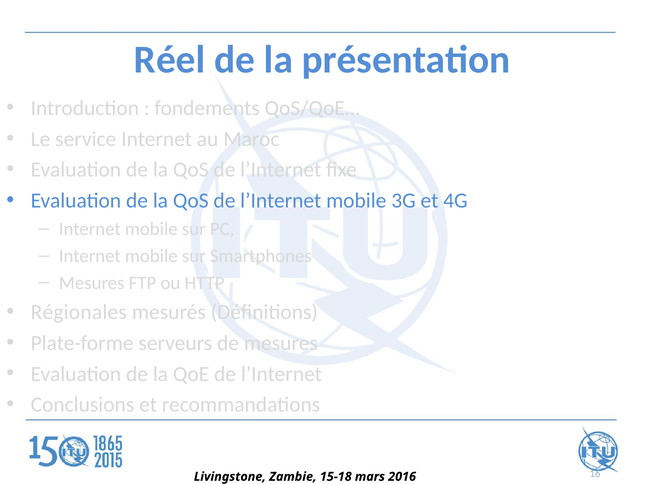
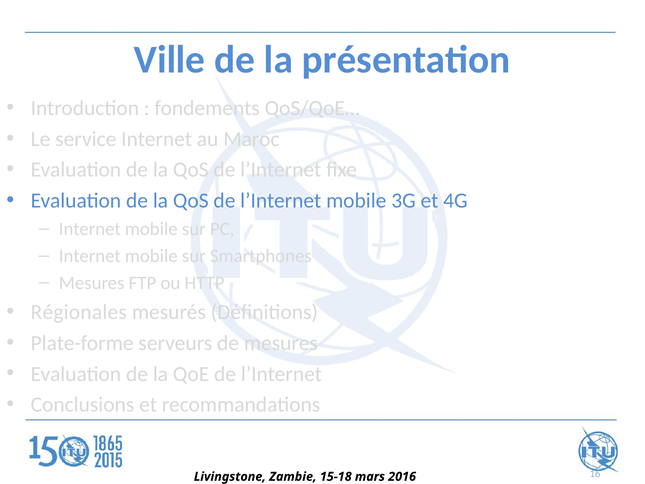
Réel: Réel -> Ville (170, 60)
